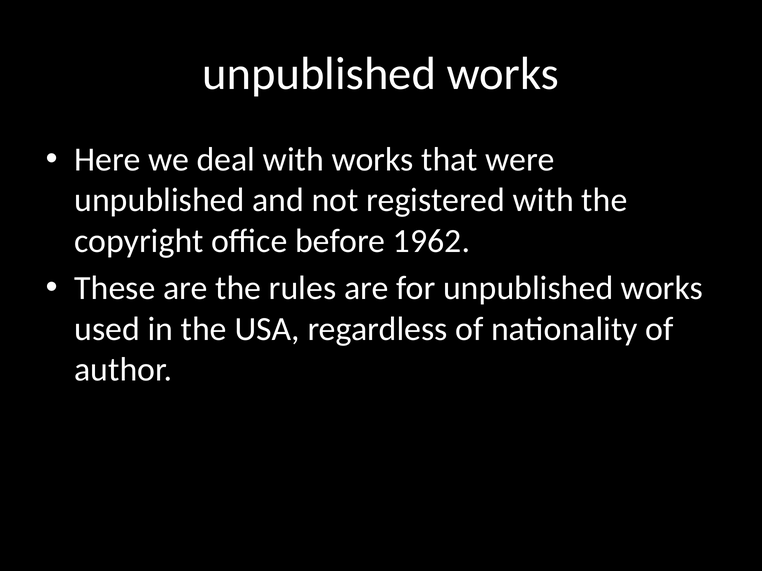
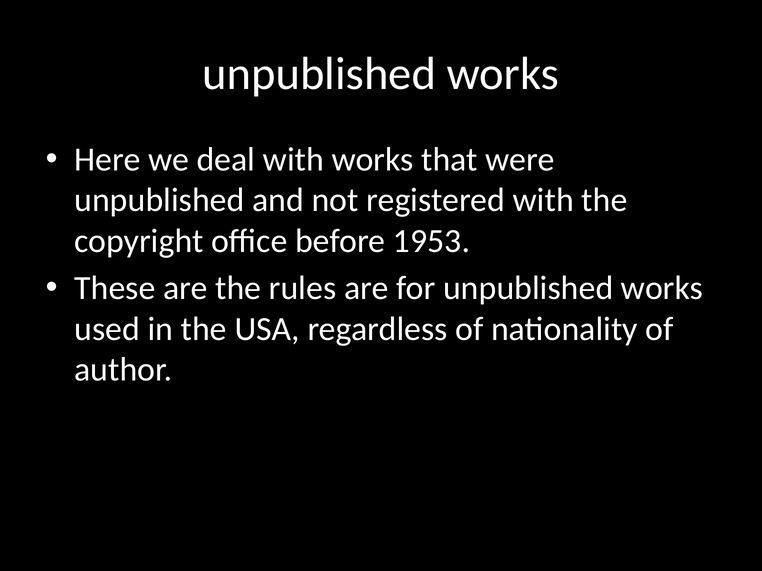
1962: 1962 -> 1953 (432, 241)
